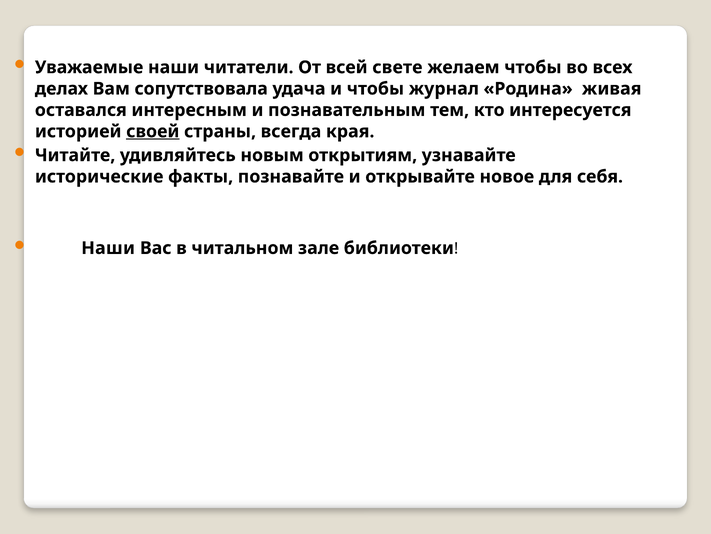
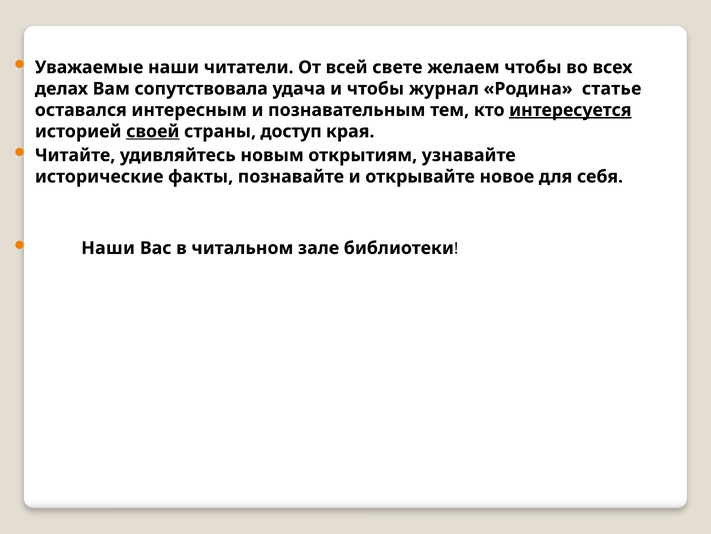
живая: живая -> статье (612, 89)
интересуется underline: none -> present (570, 110)
всегда: всегда -> доступ (291, 131)
